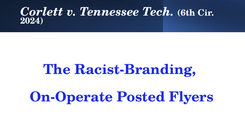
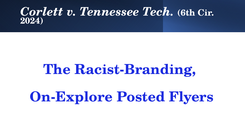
On-Operate: On-Operate -> On-Explore (71, 97)
